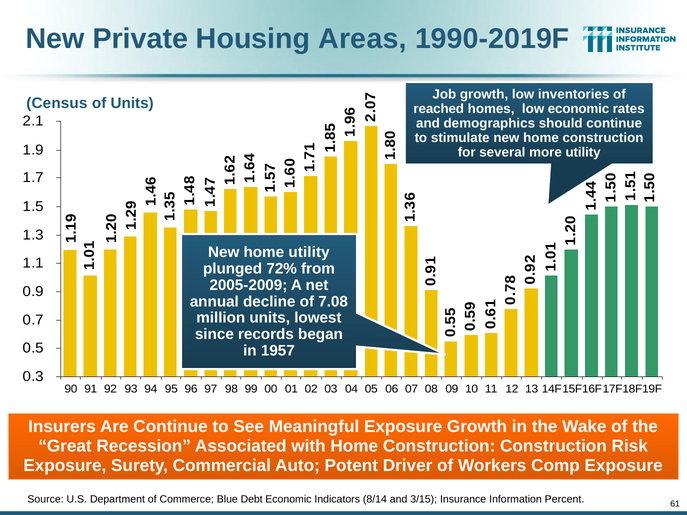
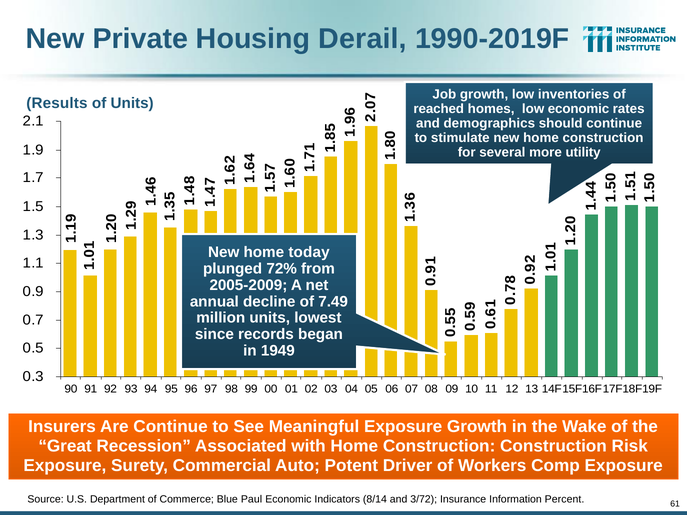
Areas: Areas -> Derail (363, 39)
Census: Census -> Results (57, 103)
home utility: utility -> today (309, 252)
7.08: 7.08 -> 7.49 (333, 302)
1957: 1957 -> 1949 (278, 351)
Debt: Debt -> Paul (252, 500)
3/15: 3/15 -> 3/72 (424, 500)
